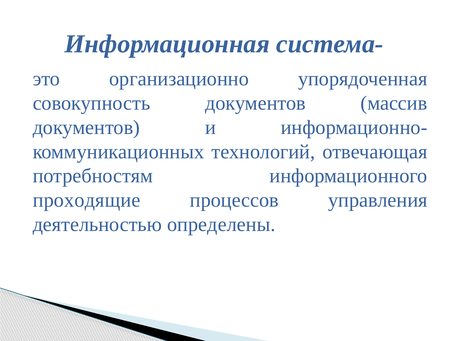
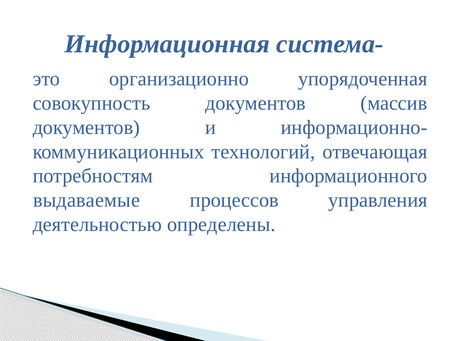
проходящие: проходящие -> выдаваемые (87, 200)
